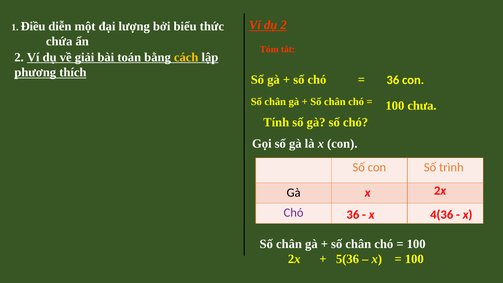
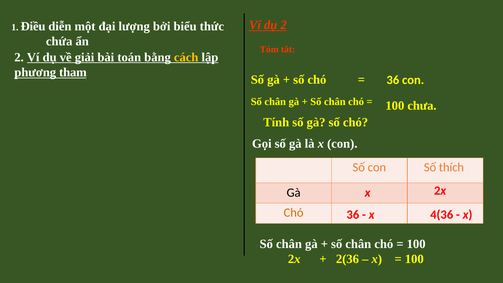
thích: thích -> tham (73, 72)
trình: trình -> thích (451, 167)
Chó colour: purple -> orange (294, 213)
5(36: 5(36 -> 2(36 (347, 259)
